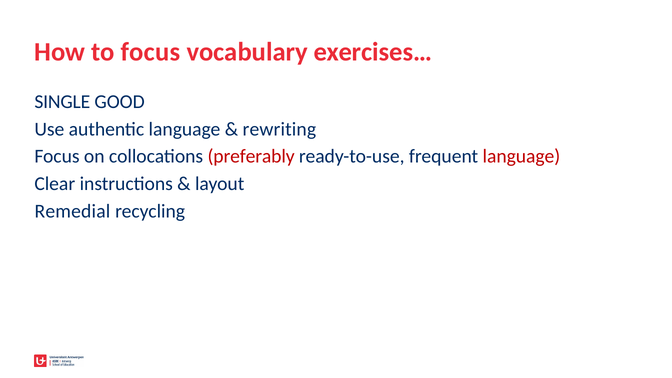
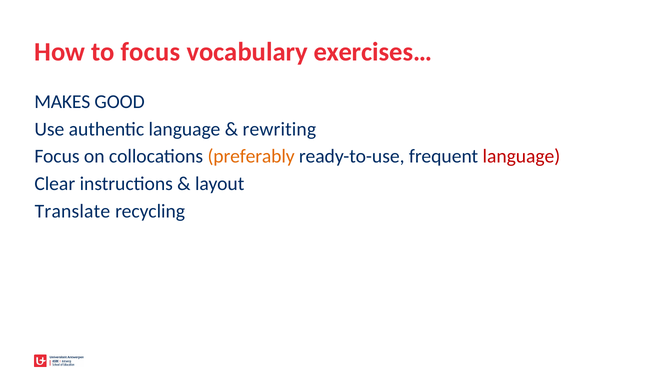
SINGLE: SINGLE -> MAKES (62, 102)
preferably colour: red -> orange (251, 156)
Remedial: Remedial -> Translate (72, 211)
